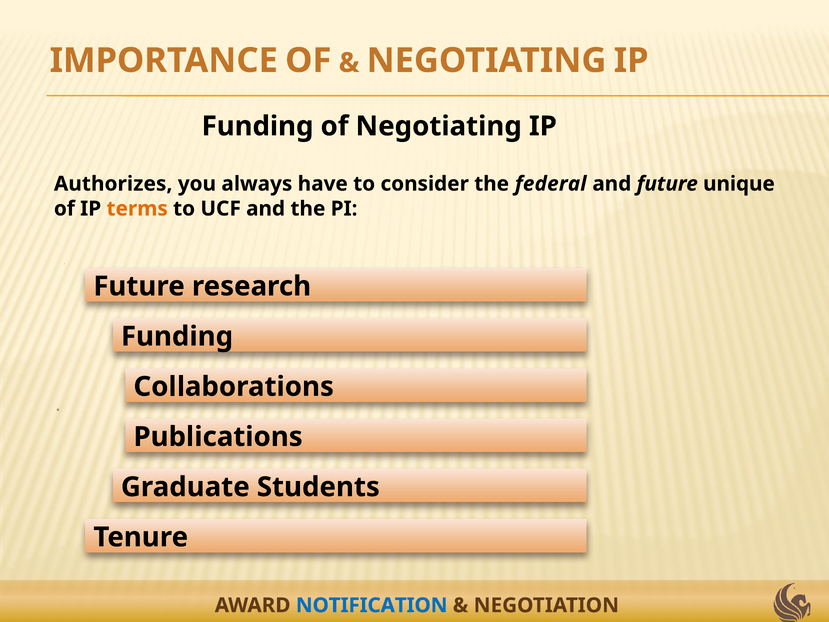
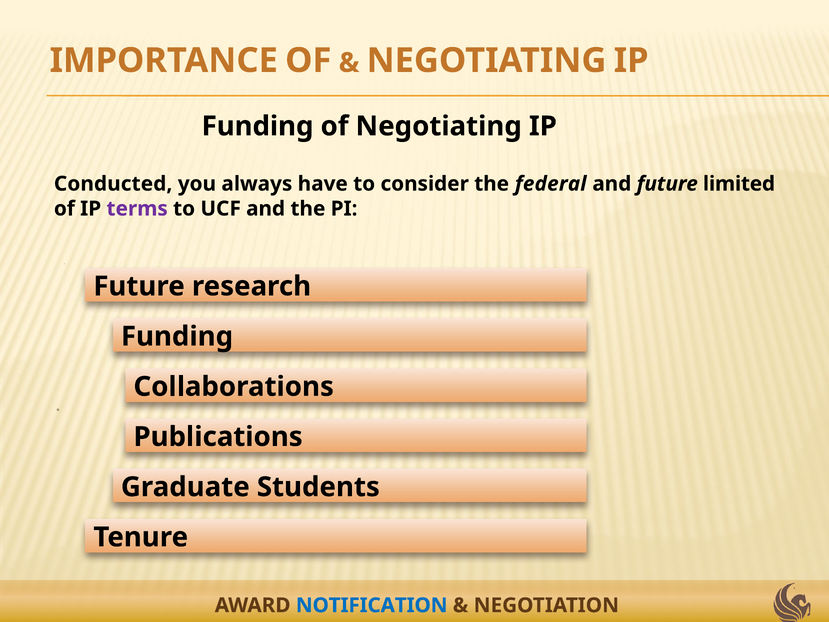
Authorizes: Authorizes -> Conducted (113, 184)
unique: unique -> limited (739, 184)
terms colour: orange -> purple (137, 209)
